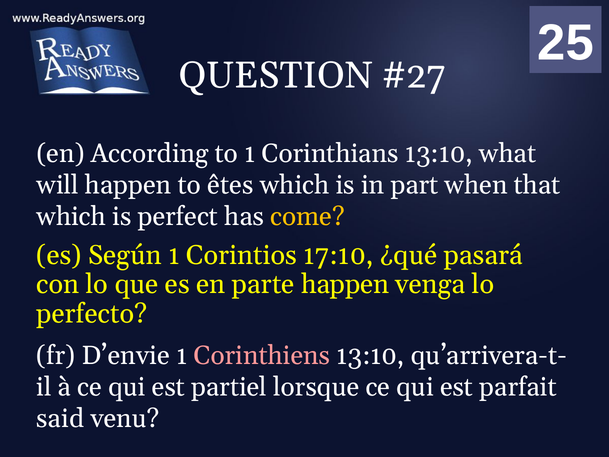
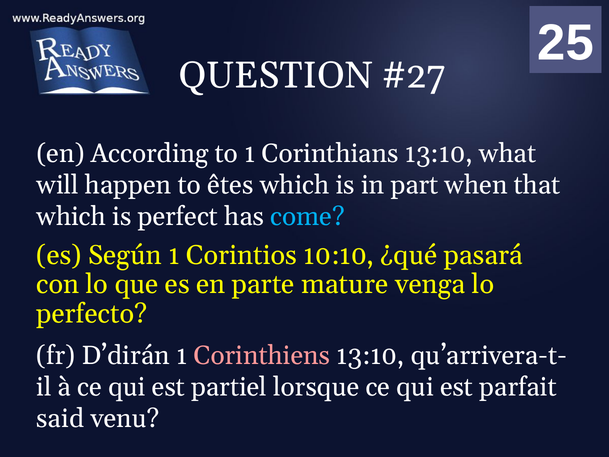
come colour: yellow -> light blue (308, 216)
17:10: 17:10 -> 10:10 (339, 255)
parte happen: happen -> mature (345, 284)
D’envie: D’envie -> D’dirán (126, 356)
